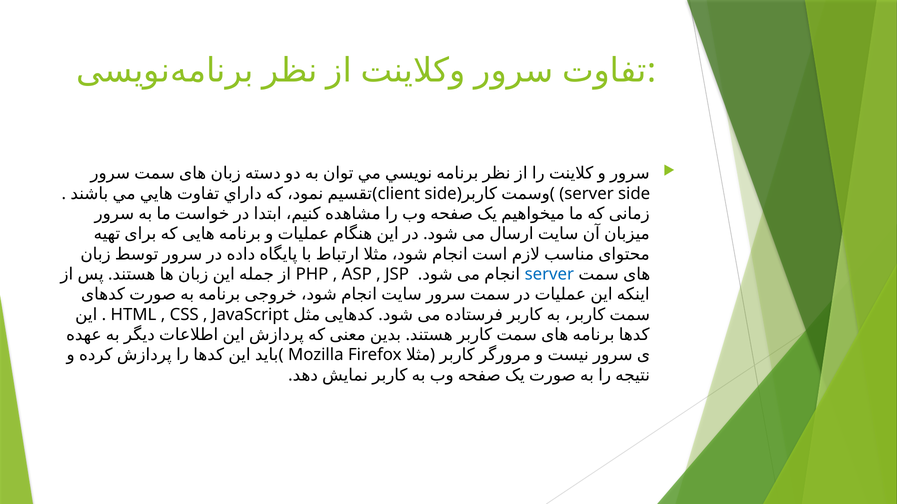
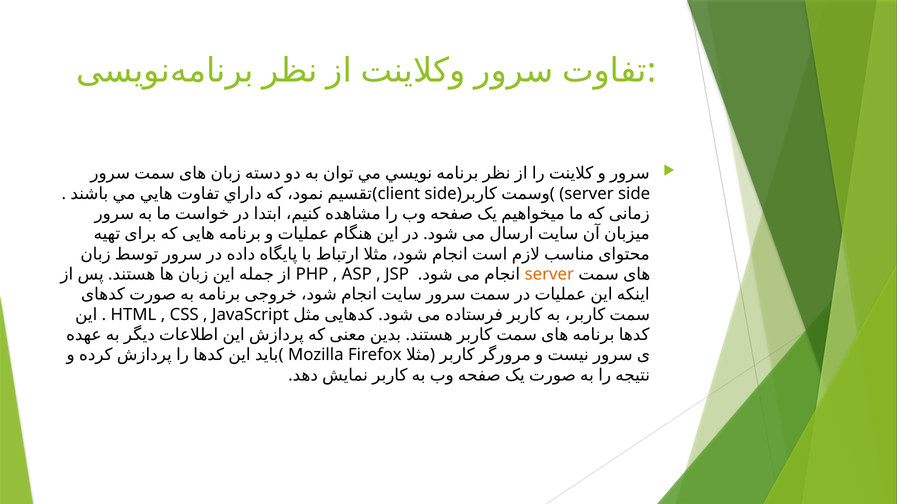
server colour: blue -> orange (549, 275)
